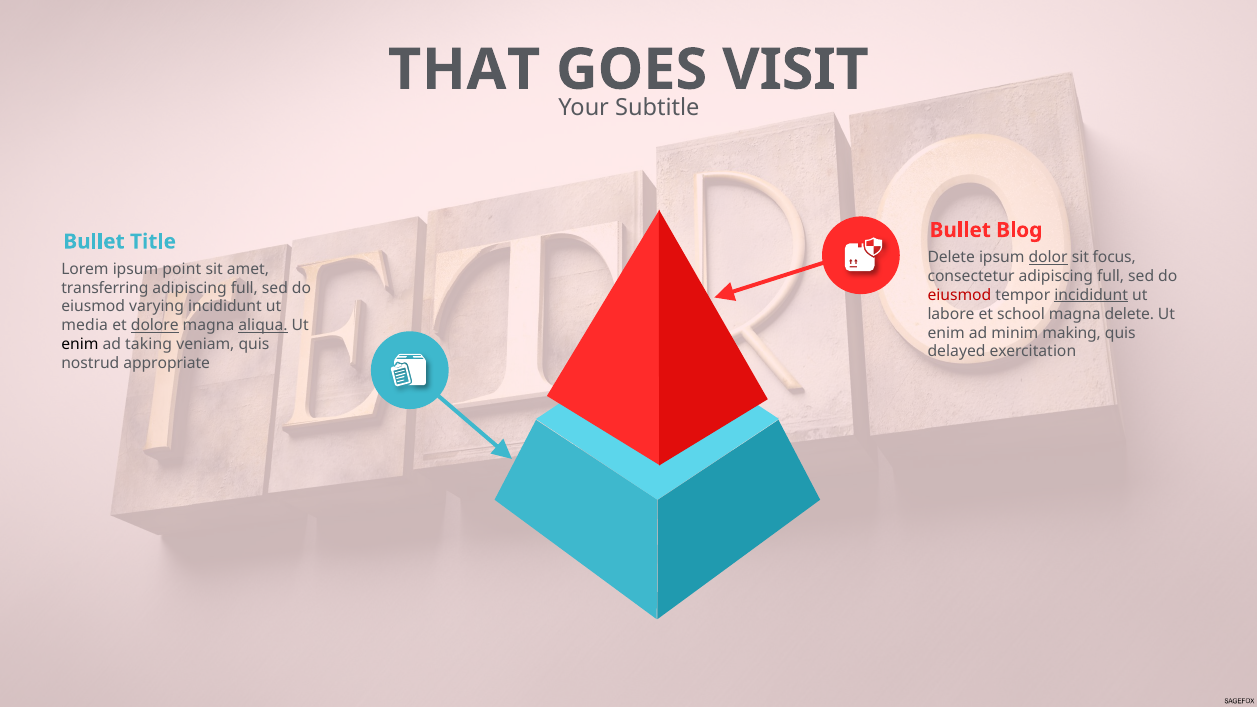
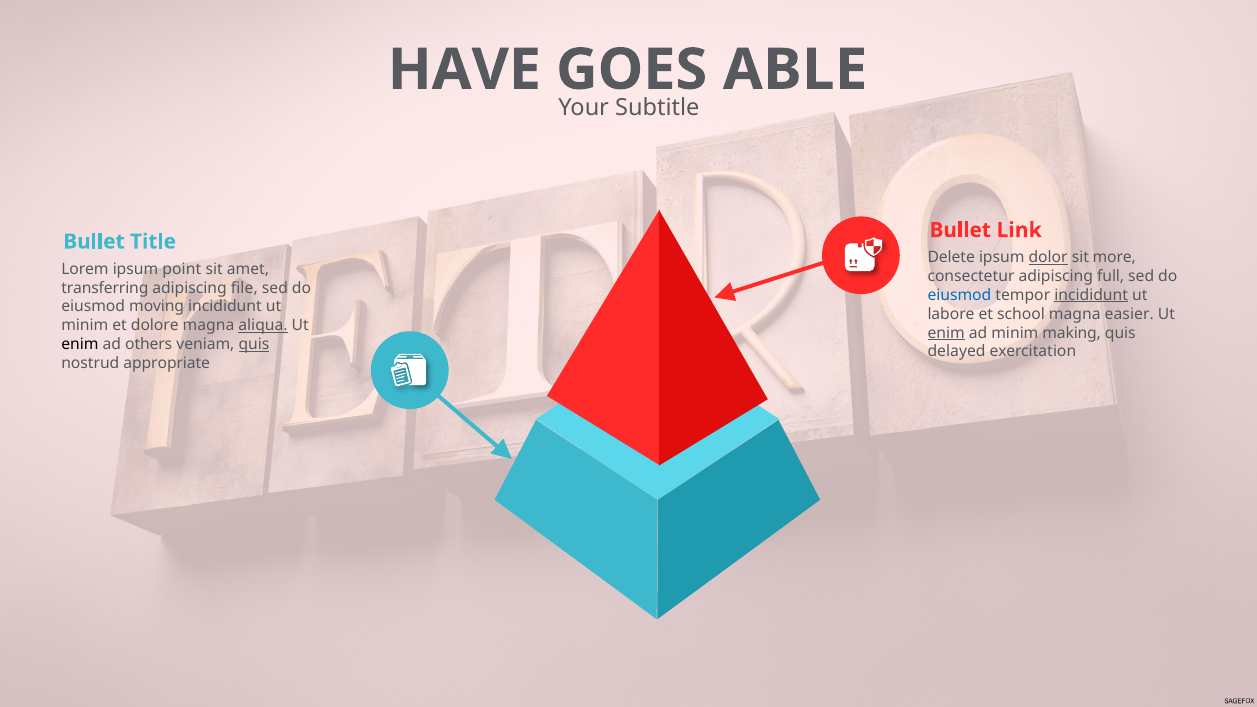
THAT: THAT -> HAVE (464, 70)
VISIT: VISIT -> ABLE (795, 70)
Blog: Blog -> Link (1019, 230)
focus: focus -> more (1114, 258)
full: full -> file (244, 288)
eiusmod colour: red -> blue (959, 295)
varying: varying -> moving (157, 307)
magna delete: delete -> easier (1129, 314)
media: media -> minim (85, 326)
dolore underline: present -> none (155, 326)
enim underline: none -> present (946, 333)
taking: taking -> others (149, 344)
quis underline: none -> present (254, 344)
